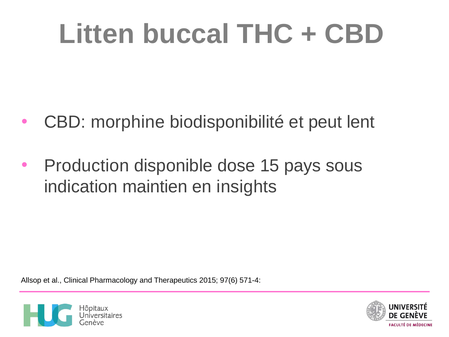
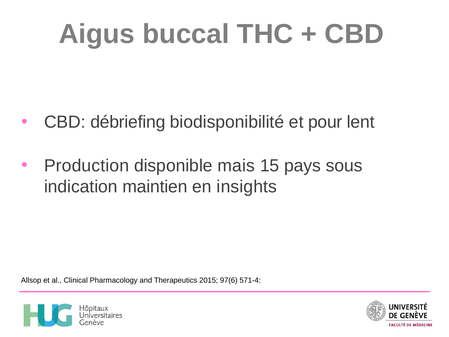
Litten: Litten -> Aigus (97, 34)
morphine: morphine -> débriefing (128, 122)
peut: peut -> pour (325, 122)
dose: dose -> mais (236, 166)
